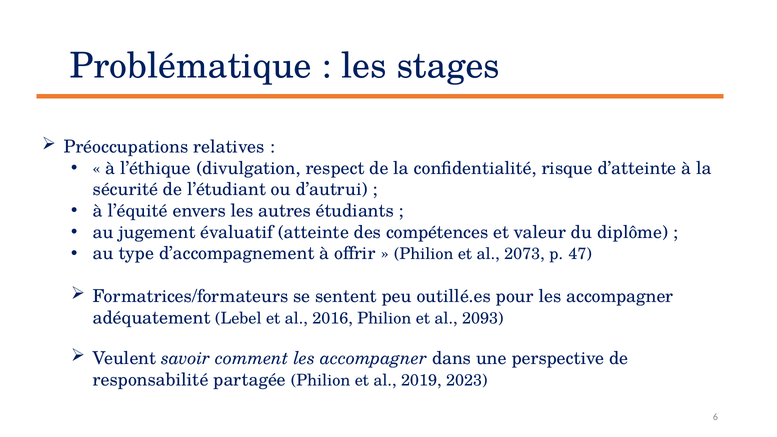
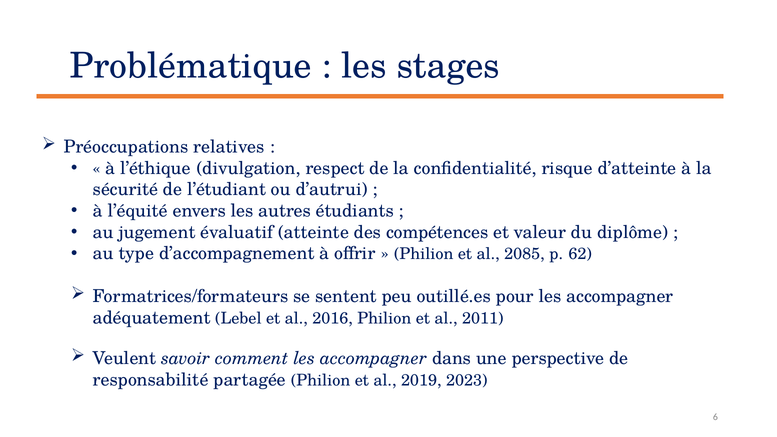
2073: 2073 -> 2085 (524, 254)
47: 47 -> 62 (580, 254)
2093: 2093 -> 2011 (483, 318)
